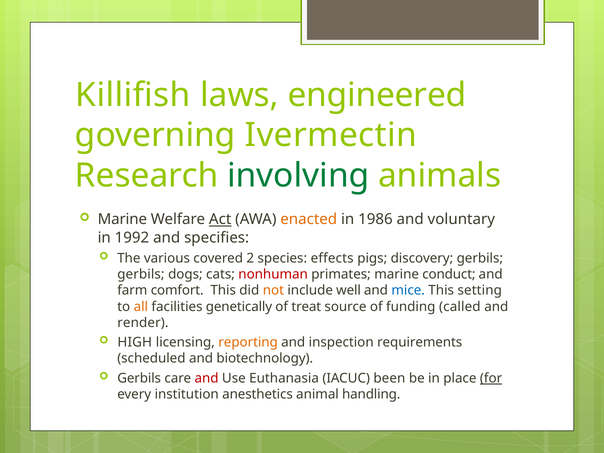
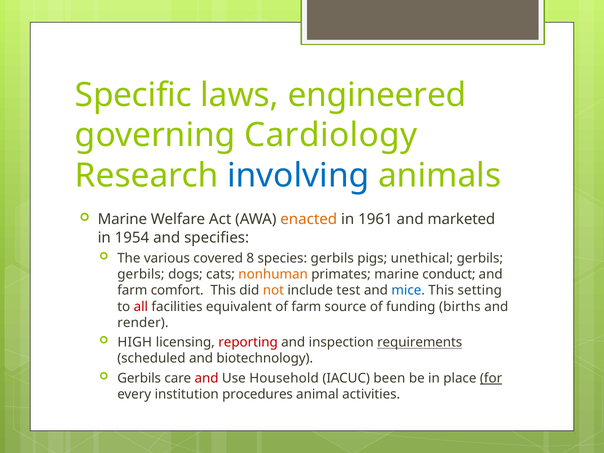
Killifish: Killifish -> Specific (133, 95)
Ivermectin: Ivermectin -> Cardiology (331, 135)
involving colour: green -> blue (298, 175)
Act underline: present -> none (220, 219)
1986: 1986 -> 1961 (375, 219)
voluntary: voluntary -> marketed (461, 219)
1992: 1992 -> 1954 (132, 238)
2: 2 -> 8 (250, 258)
species effects: effects -> gerbils (332, 258)
discovery: discovery -> unethical (422, 258)
nonhuman colour: red -> orange (273, 274)
well: well -> test (348, 290)
all colour: orange -> red (141, 307)
genetically: genetically -> equivalent (239, 307)
of treat: treat -> farm (306, 307)
called: called -> births (460, 307)
reporting colour: orange -> red (248, 342)
requirements underline: none -> present (420, 342)
Euthanasia: Euthanasia -> Household (284, 378)
anesthetics: anesthetics -> procedures (258, 394)
handling: handling -> activities (371, 394)
